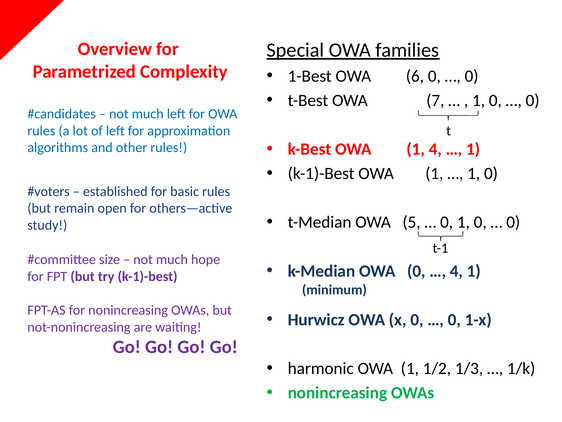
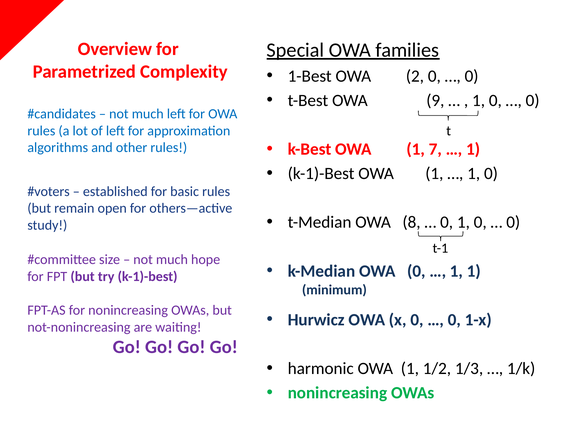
6: 6 -> 2 (415, 76)
7: 7 -> 9 (435, 100)
1 4: 4 -> 7 (435, 149)
5: 5 -> 8 (412, 222)
4: 4 -> 1 (457, 271)
